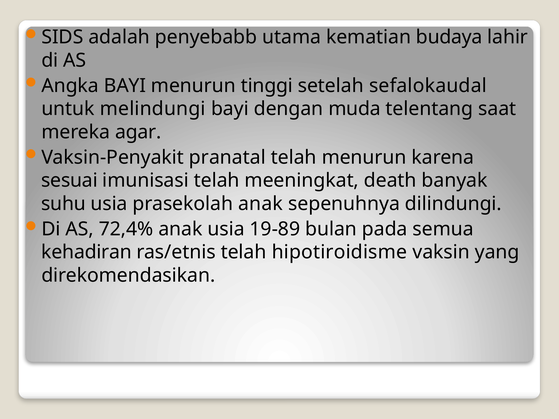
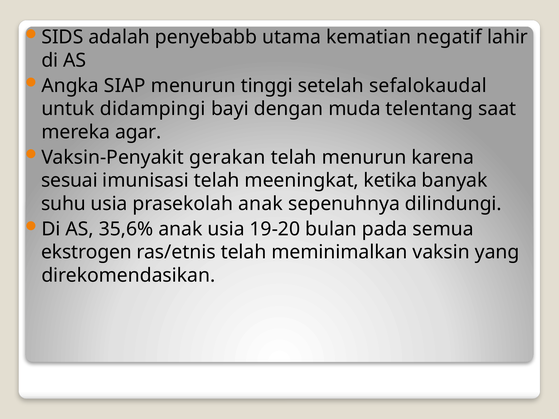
budaya: budaya -> negatif (449, 37)
Angka BAYI: BAYI -> SIAP (125, 86)
melindungi: melindungi -> didampingi (153, 109)
pranatal: pranatal -> gerakan (227, 157)
death: death -> ketika (390, 181)
72,4%: 72,4% -> 35,6% (126, 229)
19-89: 19-89 -> 19-20 (275, 229)
kehadiran: kehadiran -> ekstrogen (87, 252)
hipotiroidisme: hipotiroidisme -> meminimalkan (339, 252)
